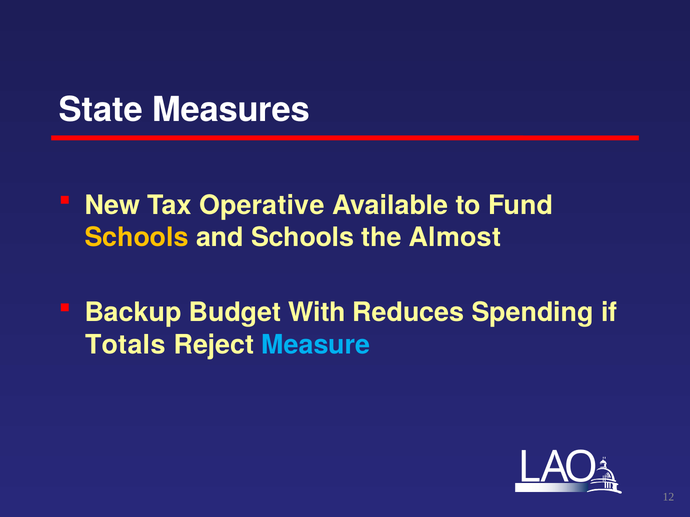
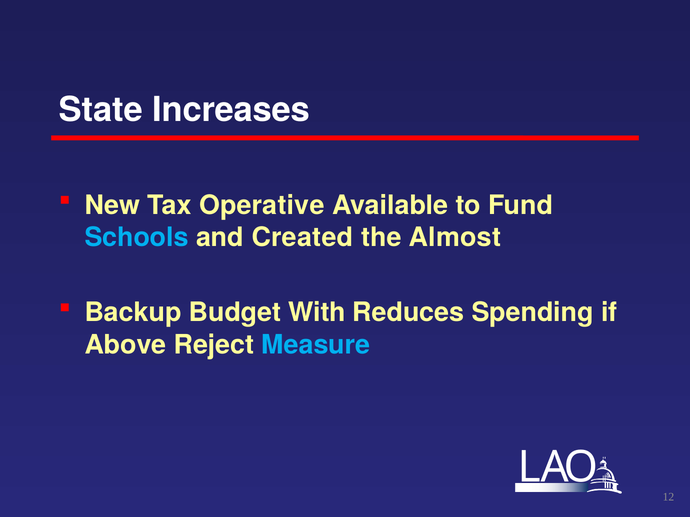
Measures: Measures -> Increases (231, 110)
Schools colour: yellow -> light blue (137, 238)
and Schools: Schools -> Created (302, 238)
Totals: Totals -> Above (125, 345)
